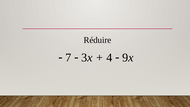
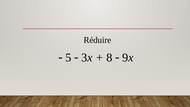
7: 7 -> 5 (68, 57)
4: 4 -> 8 (109, 57)
